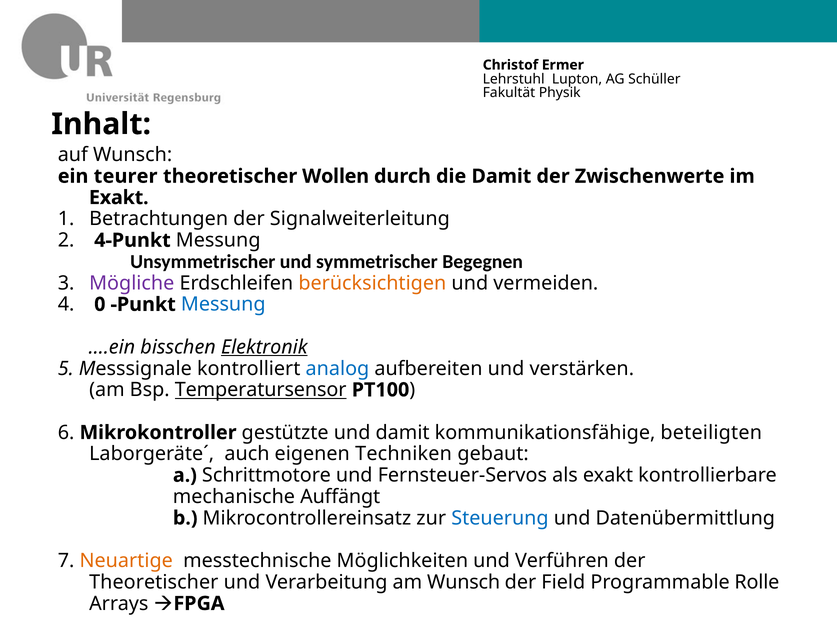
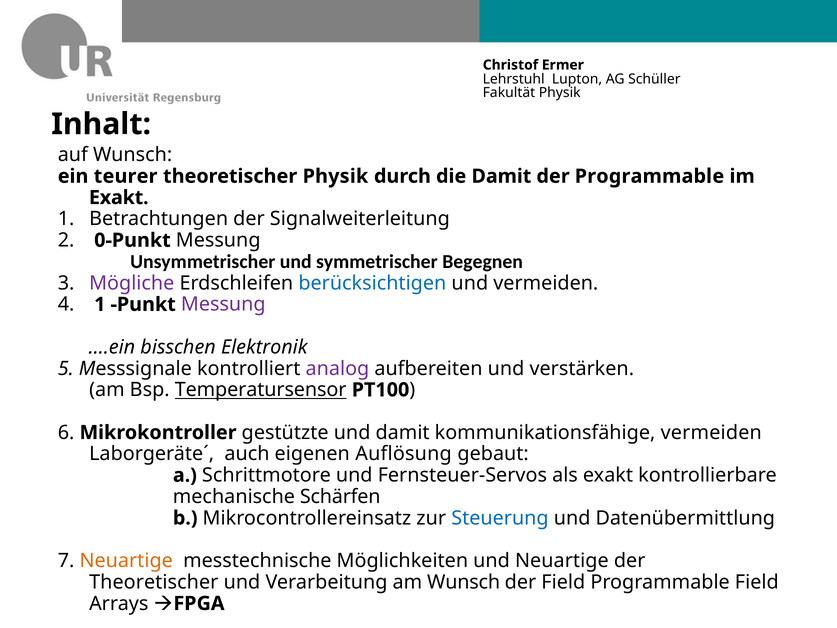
theoretischer Wollen: Wollen -> Physik (335, 176)
der Zwischenwerte: Zwischenwerte -> Programmable (649, 176)
4-Punkt: 4-Punkt -> 0-Punkt (132, 240)
berücksichtigen colour: orange -> blue (372, 283)
4 0: 0 -> 1 (100, 304)
Messung colour: blue -> purple (223, 304)
Elektronik underline: present -> none (264, 347)
analog colour: blue -> purple (337, 368)
kommunikationsfähige beteiligten: beteiligten -> vermeiden (711, 432)
Techniken: Techniken -> Auflösung (404, 454)
Auffängt: Auffängt -> Schärfen (340, 496)
und Verführen: Verführen -> Neuartige (562, 561)
Programmable Rolle: Rolle -> Field (757, 582)
